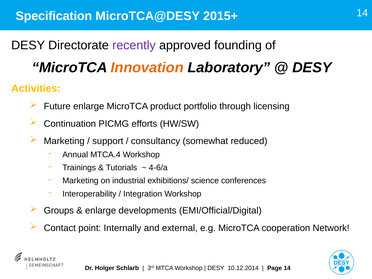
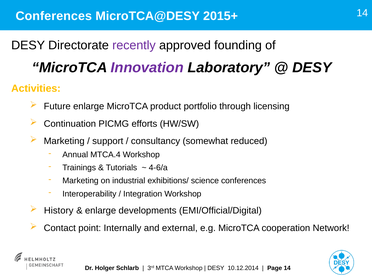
Specification: Specification -> Conferences (54, 16)
Innovation colour: orange -> purple (147, 68)
Groups: Groups -> History (59, 211)
